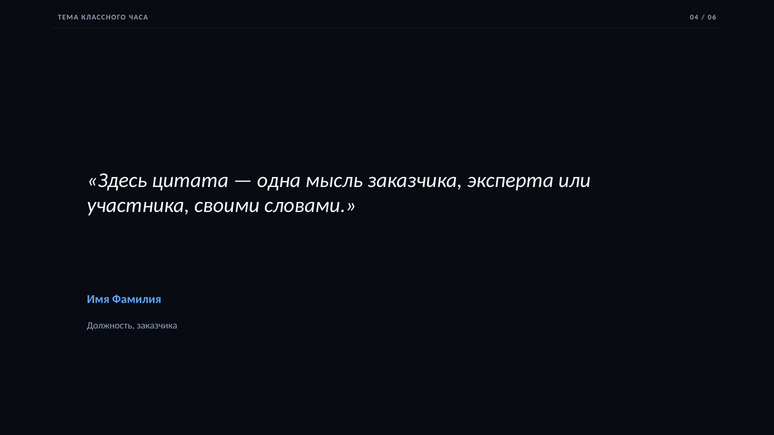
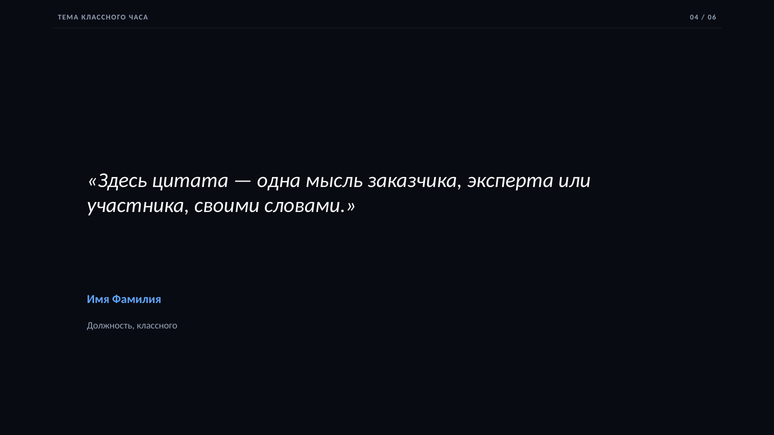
Должность заказчика: заказчика -> классного (157, 326)
